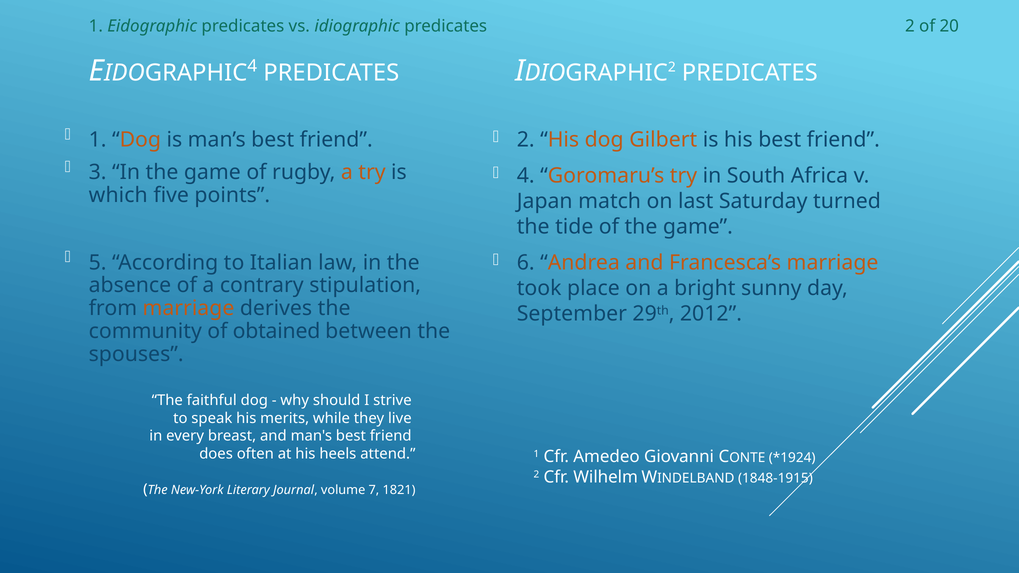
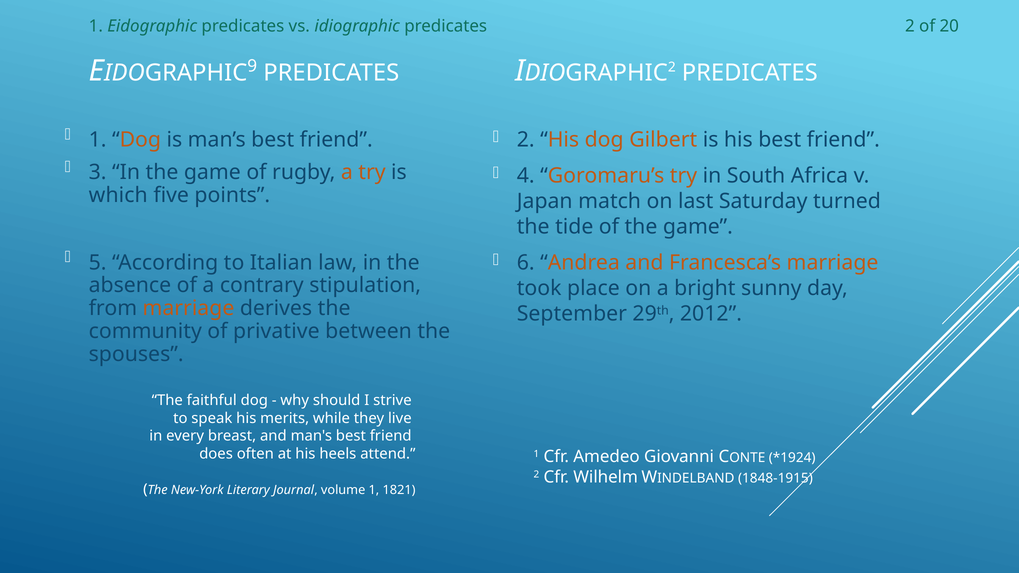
4: 4 -> 9 (252, 66)
obtained: obtained -> privative (276, 331)
volume 7: 7 -> 1 (374, 490)
